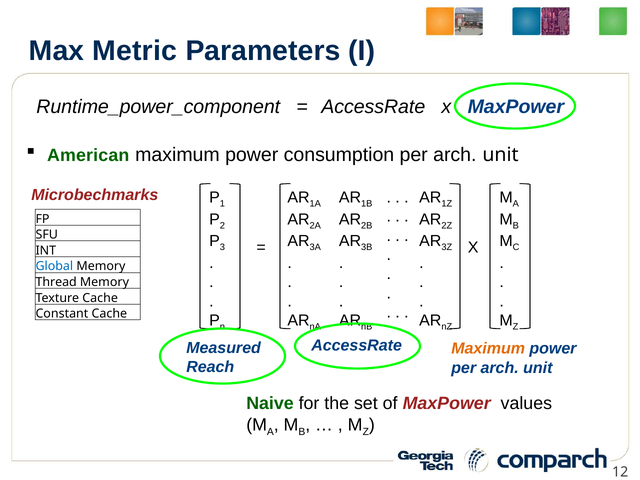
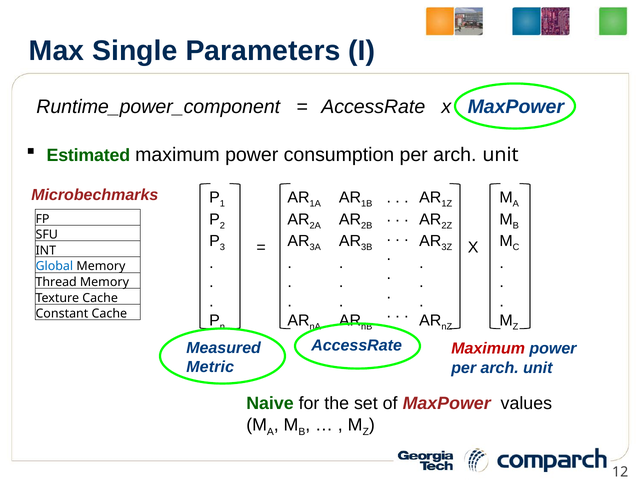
Metric: Metric -> Single (135, 51)
American: American -> Estimated (88, 155)
Maximum colour: orange -> red (488, 349)
Reach: Reach -> Metric (210, 367)
